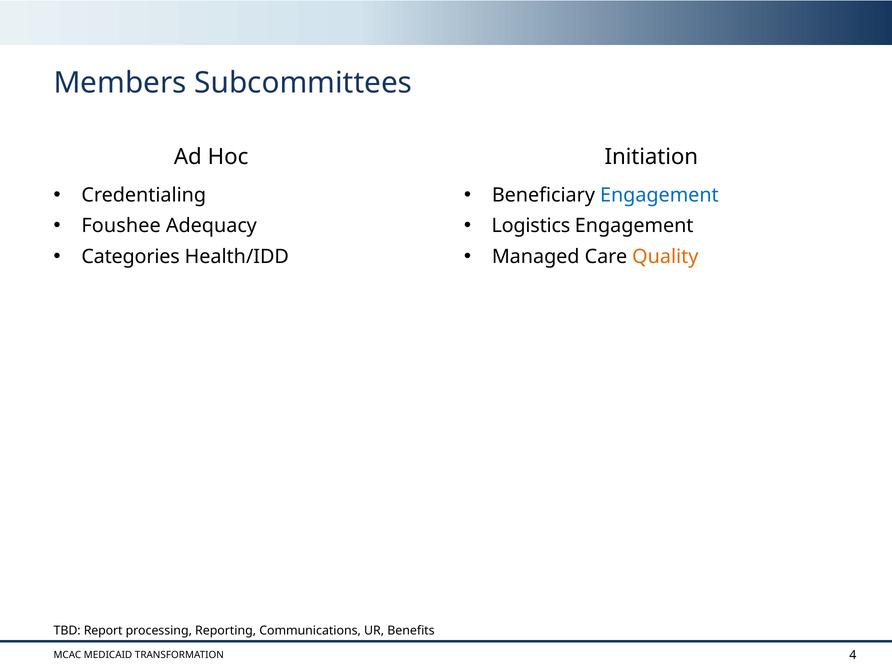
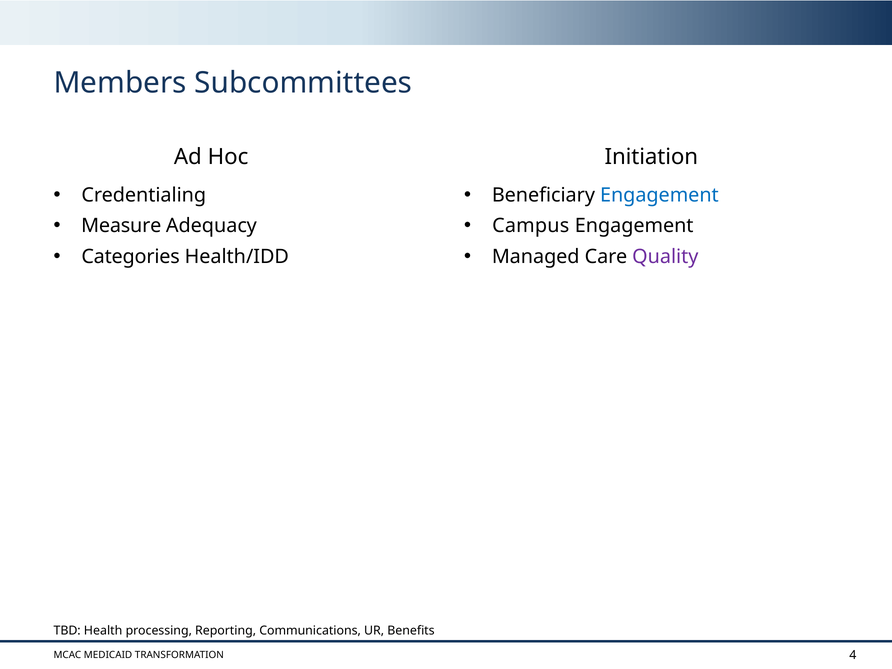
Foushee: Foushee -> Measure (121, 226)
Logistics: Logistics -> Campus (531, 226)
Quality colour: orange -> purple (665, 256)
Report: Report -> Health (103, 631)
